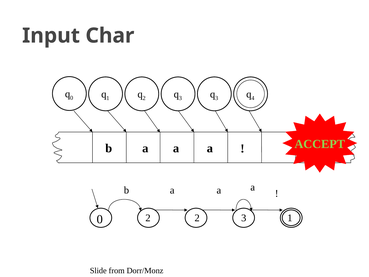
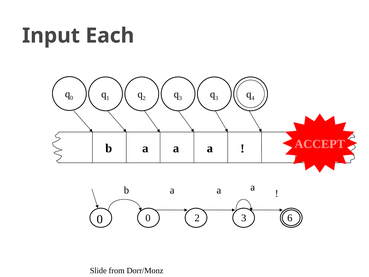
Char: Char -> Each (110, 36)
ACCEPT colour: light green -> pink (320, 144)
0 2: 2 -> 0 (148, 218)
3 1: 1 -> 6 (290, 218)
